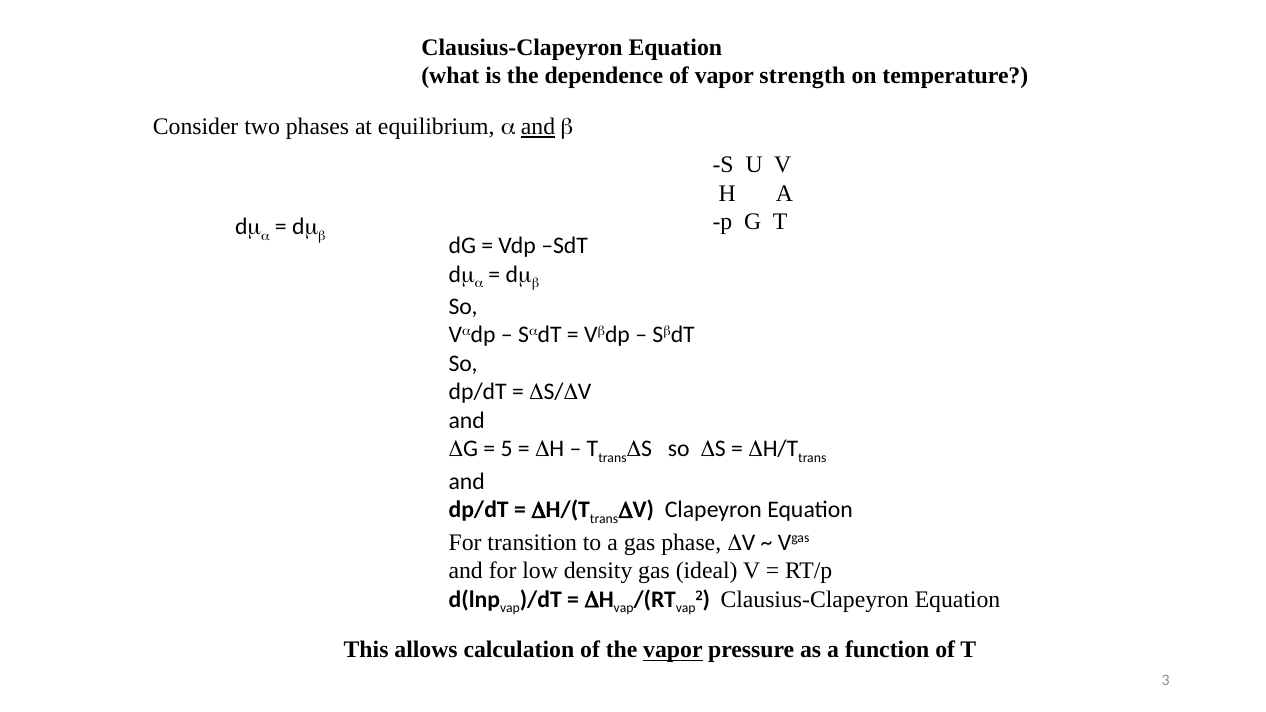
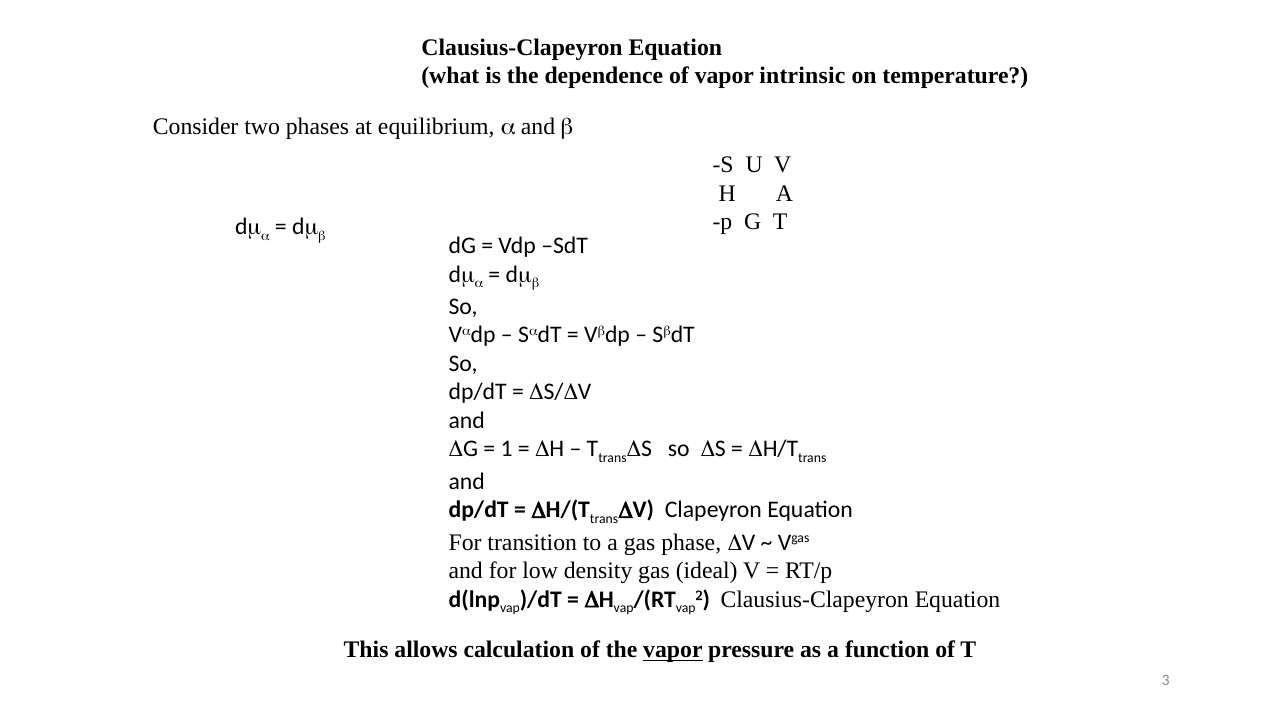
strength: strength -> intrinsic (802, 76)
and underline: present -> none (538, 127)
5: 5 -> 1 (507, 449)
